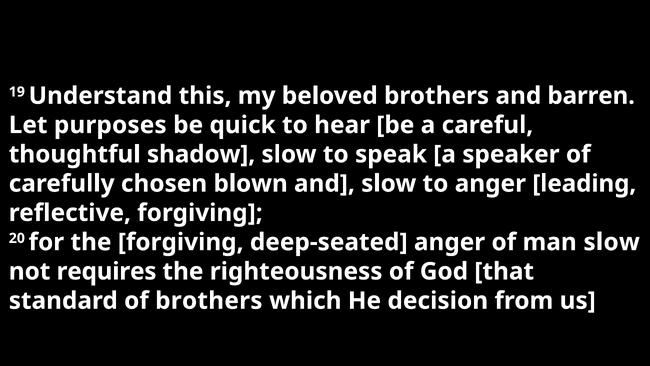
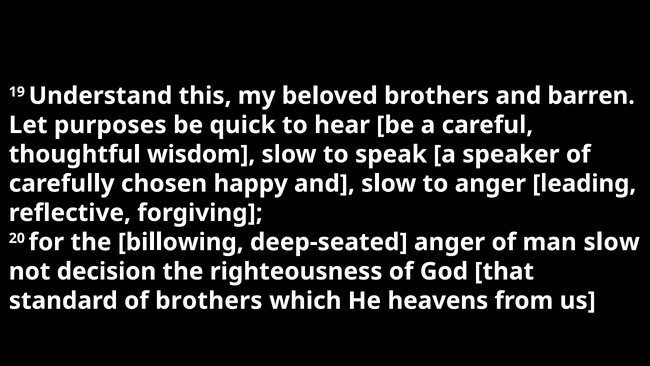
shadow: shadow -> wisdom (201, 154)
blown: blown -> happy (251, 183)
the forgiving: forgiving -> billowing (181, 242)
requires: requires -> decision (106, 271)
decision: decision -> heavens (438, 301)
